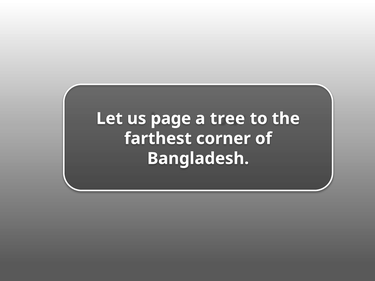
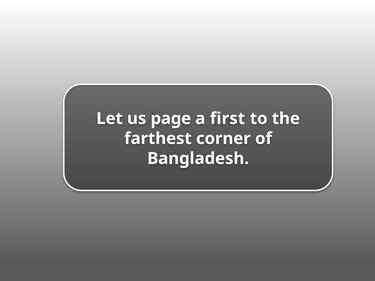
tree: tree -> first (227, 119)
